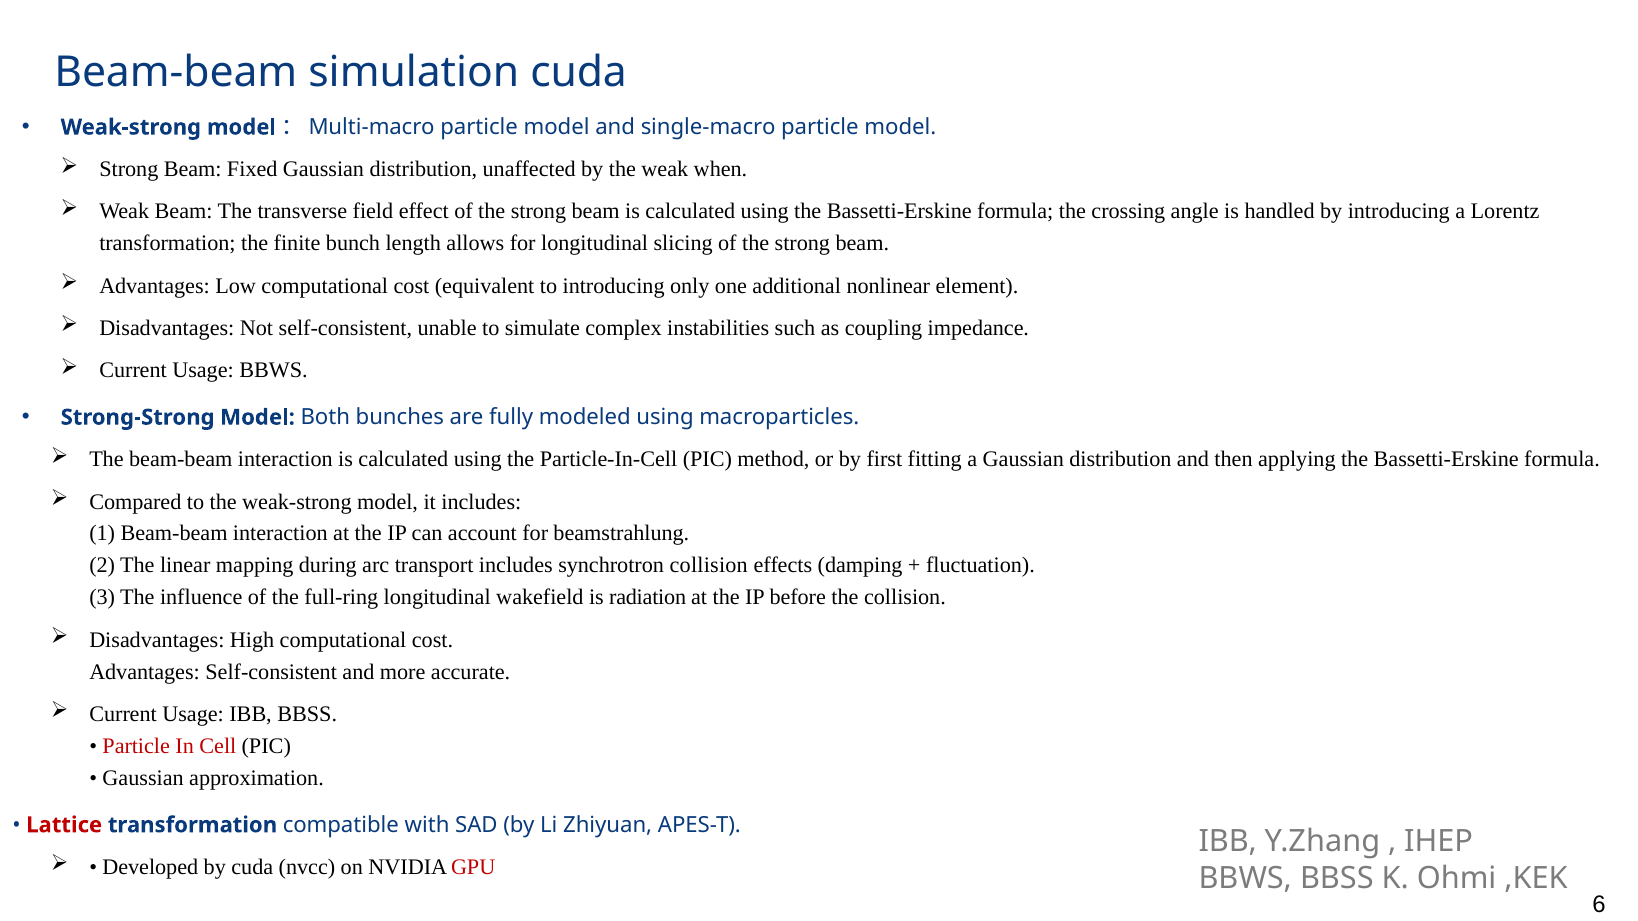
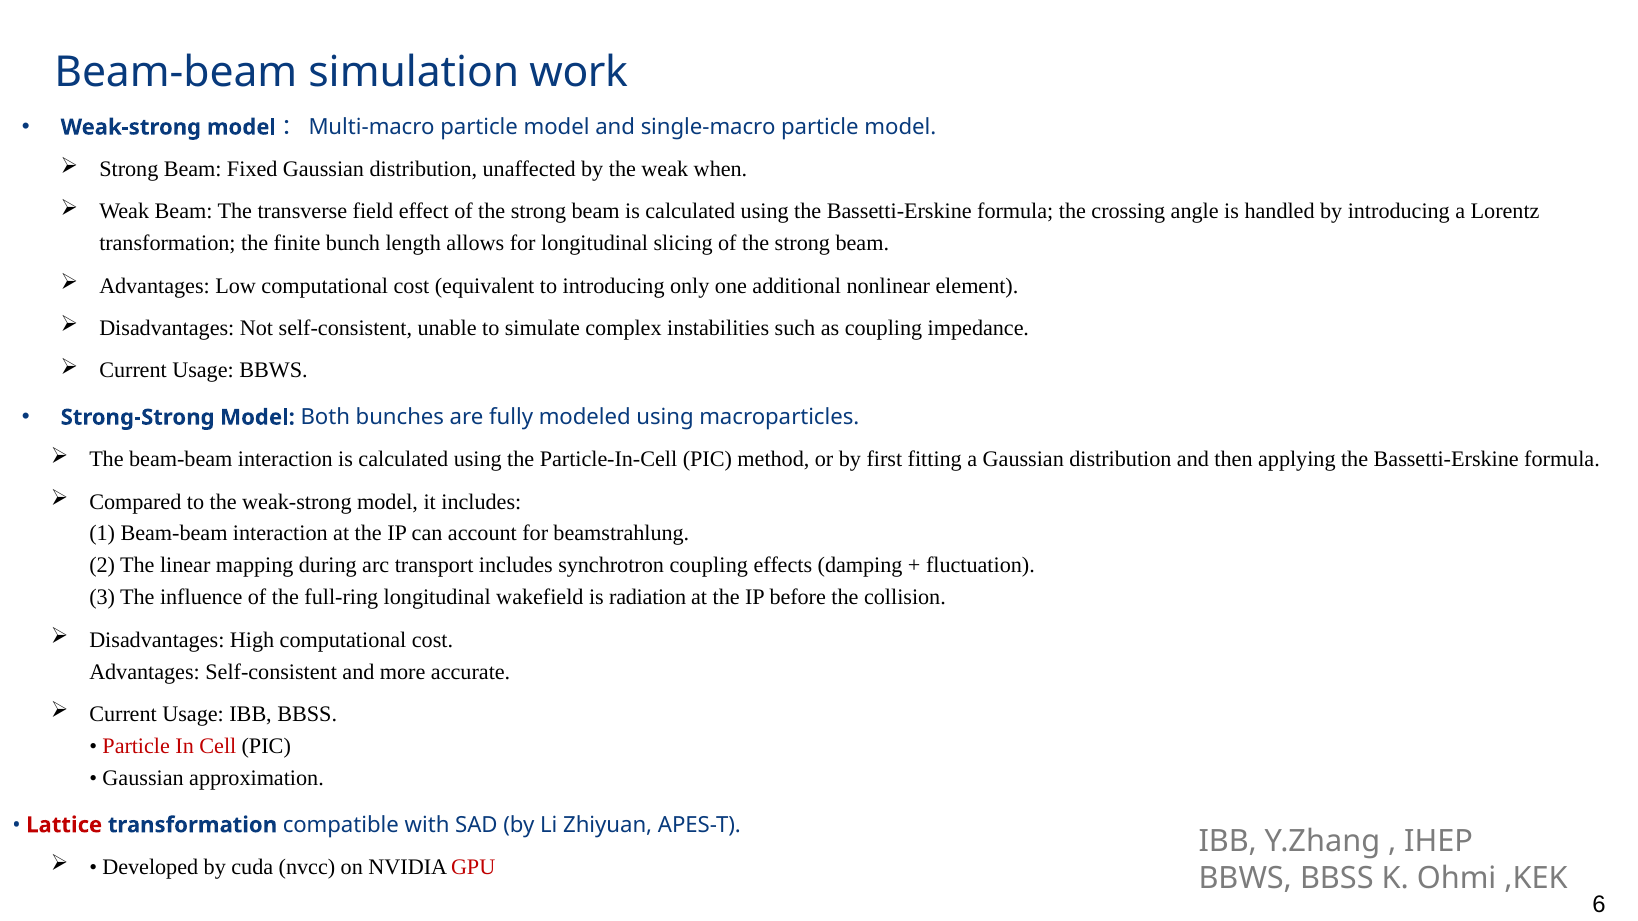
simulation cuda: cuda -> work (579, 72)
synchrotron collision: collision -> coupling (709, 566)
